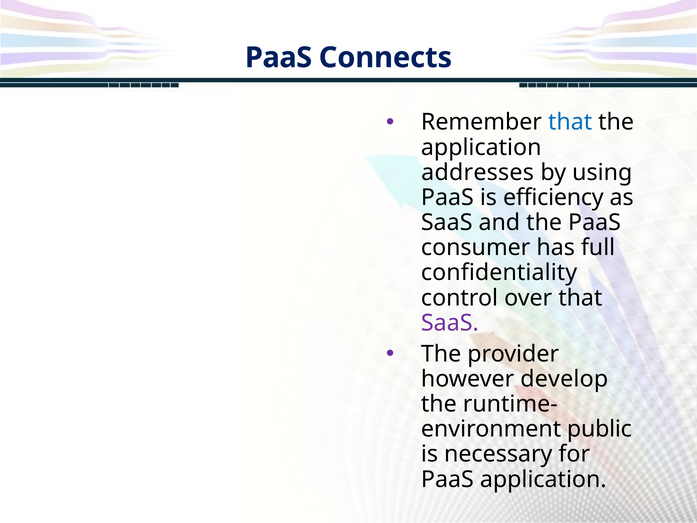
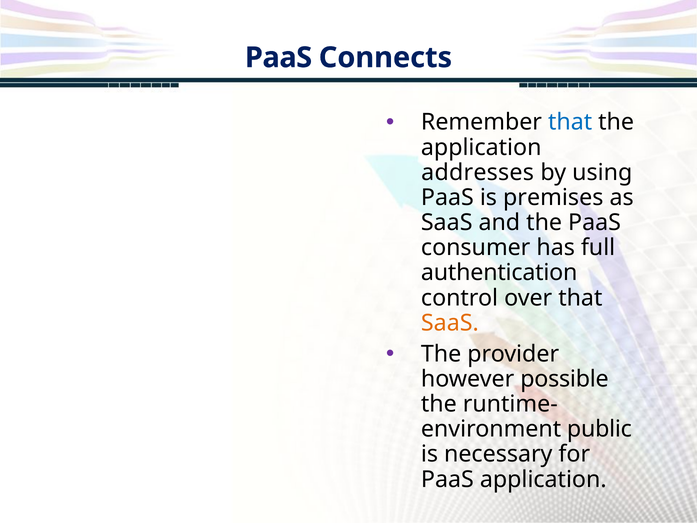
efficiency: efficiency -> premises (553, 197)
confidentiality: confidentiality -> authentication (499, 273)
SaaS colour: purple -> orange (450, 323)
develop: develop -> possible (564, 379)
